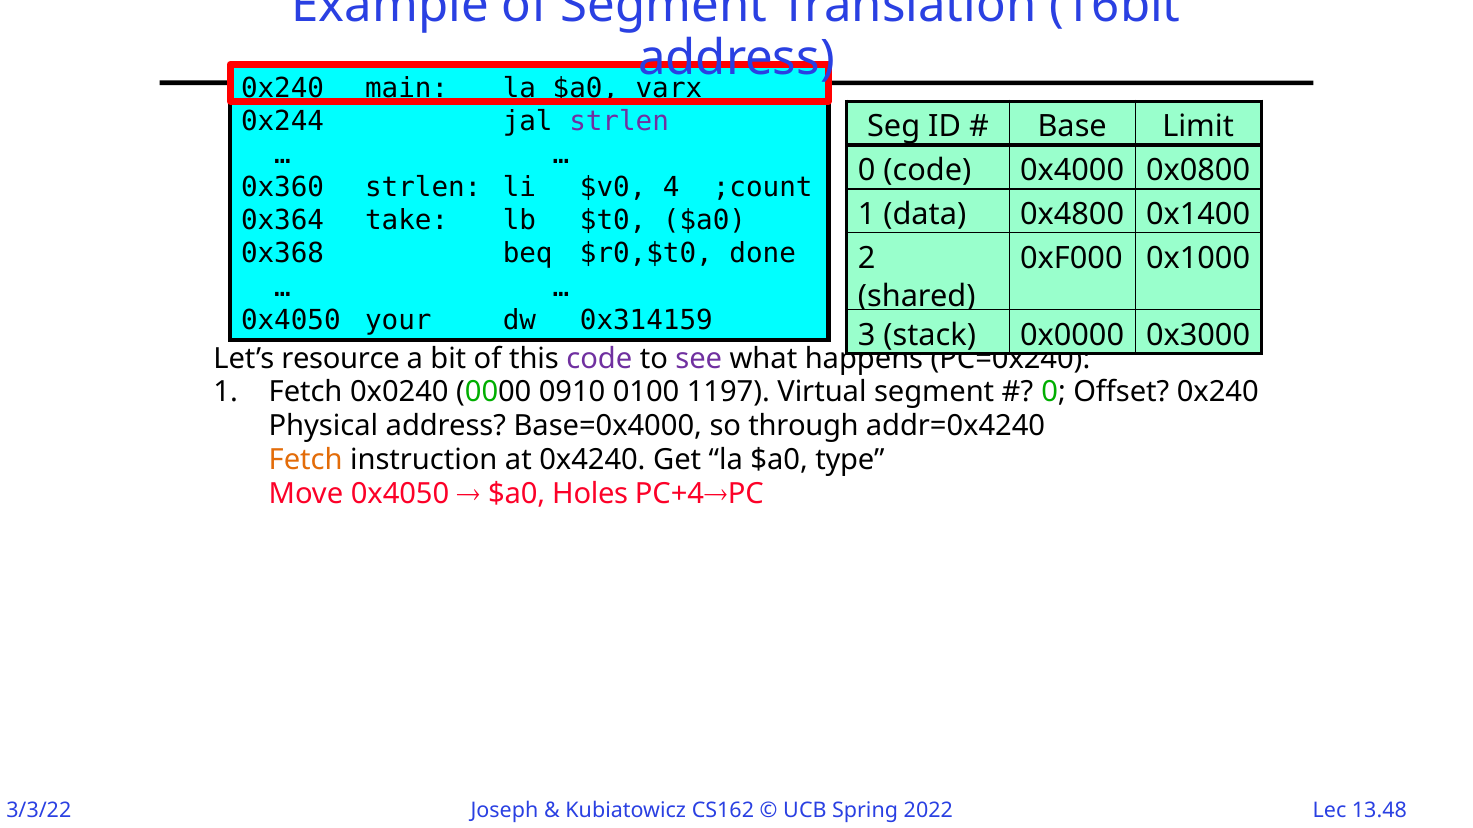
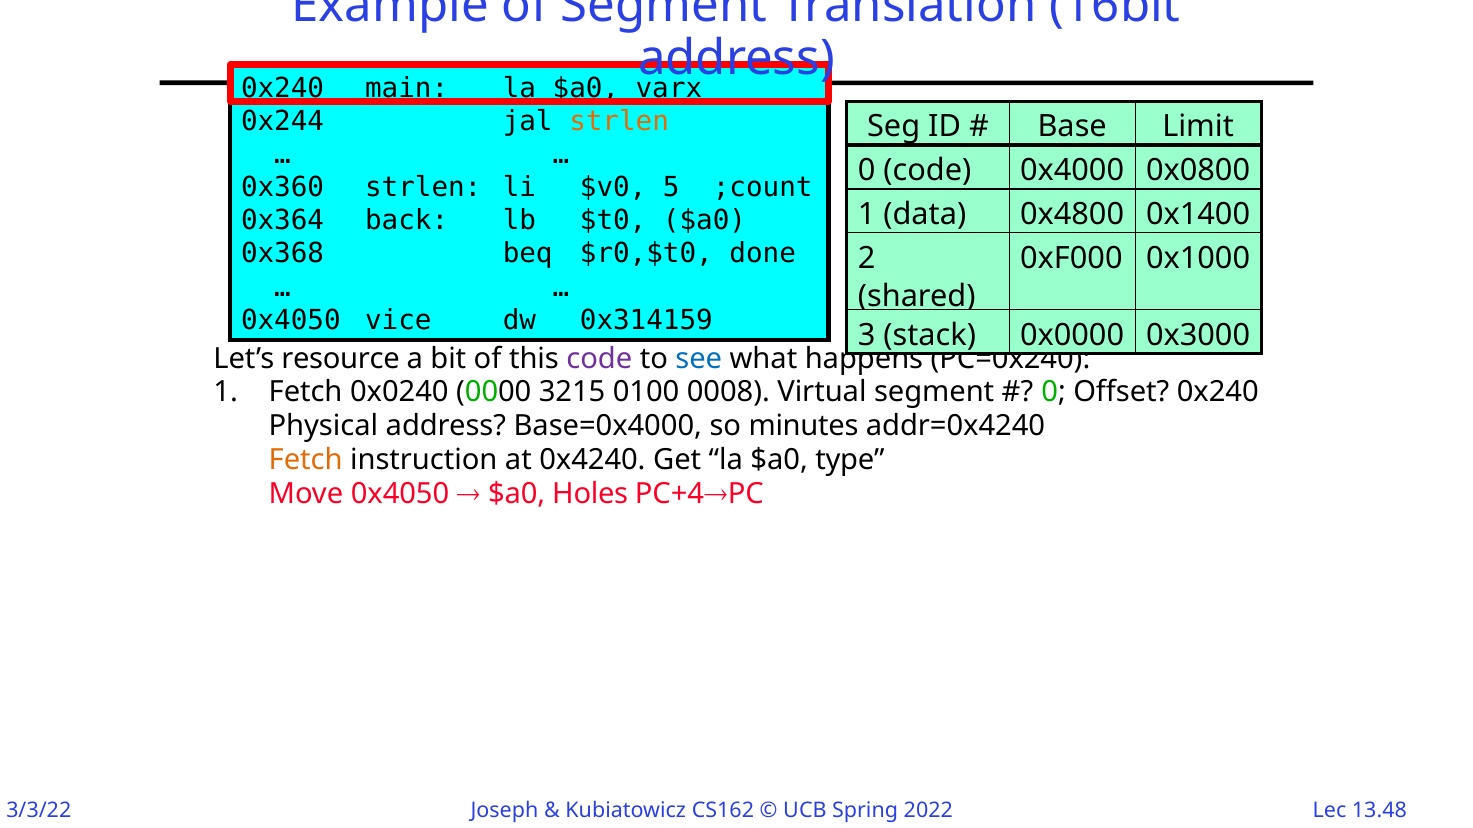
strlen colour: purple -> orange (619, 121)
4: 4 -> 5 (671, 188)
take: take -> back (407, 221)
your: your -> vice (398, 320)
see colour: purple -> blue (699, 359)
0910: 0910 -> 3215 (572, 393)
1197: 1197 -> 0008 (728, 393)
through: through -> minutes (804, 426)
